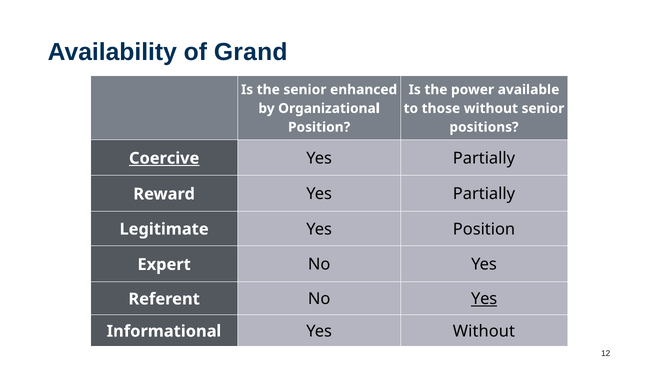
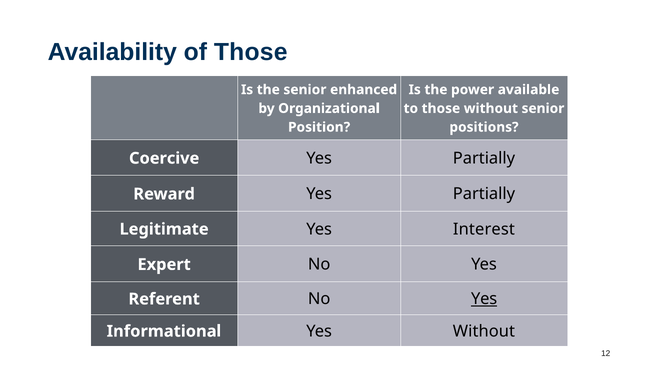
of Grand: Grand -> Those (251, 52)
Coercive underline: present -> none (164, 158)
Yes Position: Position -> Interest (484, 229)
